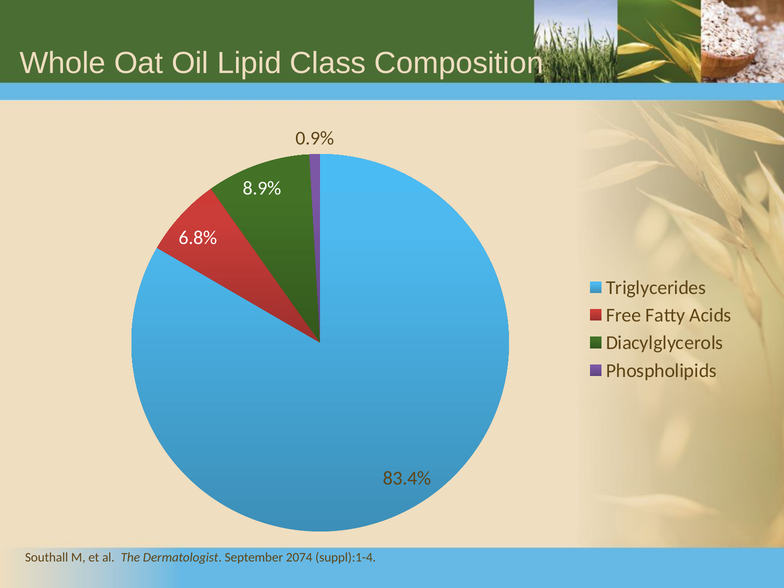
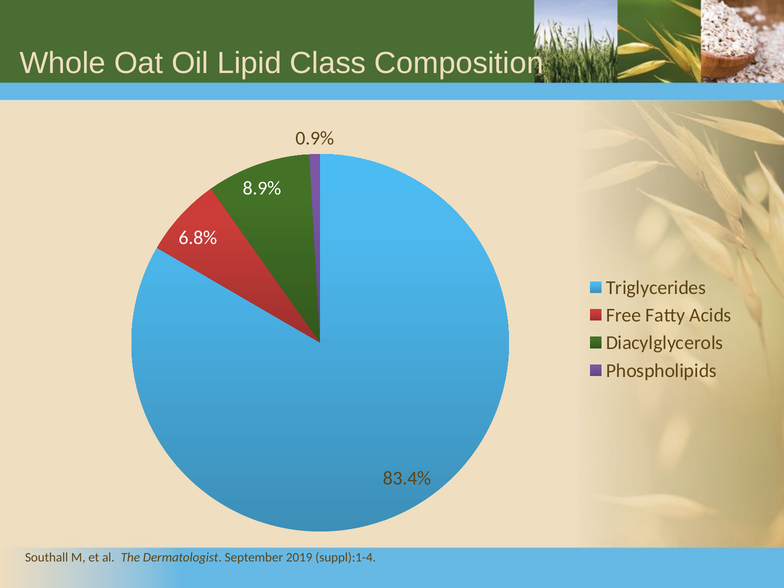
2074: 2074 -> 2019 (299, 558)
